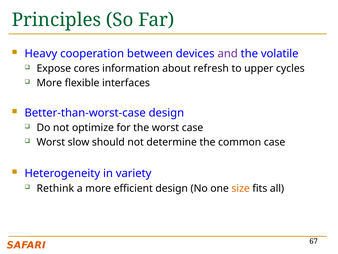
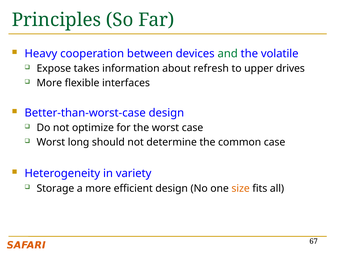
and colour: purple -> green (228, 53)
cores: cores -> takes (87, 68)
cycles: cycles -> drives (290, 68)
slow: slow -> long (79, 142)
Rethink: Rethink -> Storage (55, 188)
